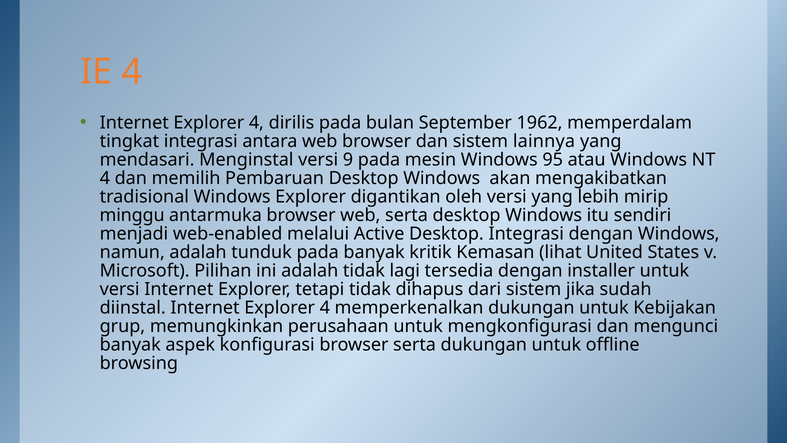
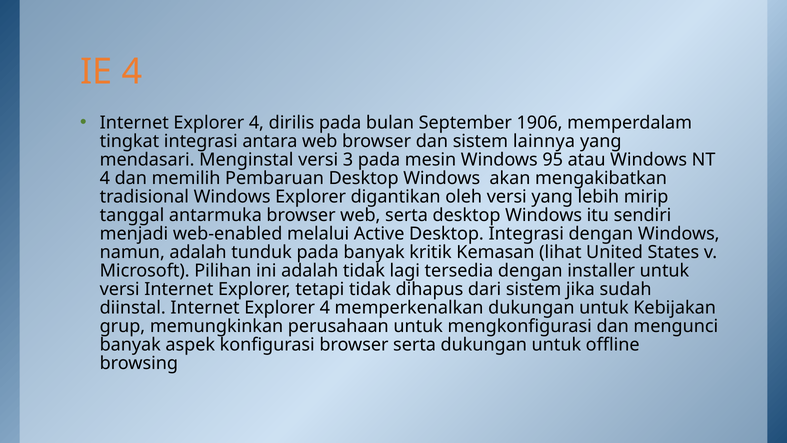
1962: 1962 -> 1906 (540, 123)
9: 9 -> 3 (348, 160)
minggu: minggu -> tanggal (132, 215)
